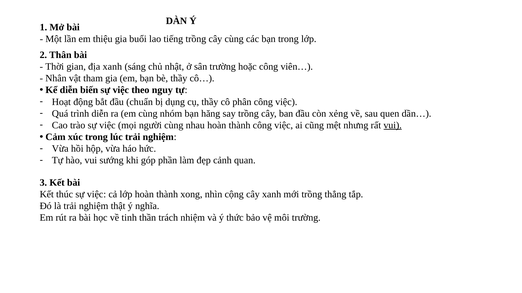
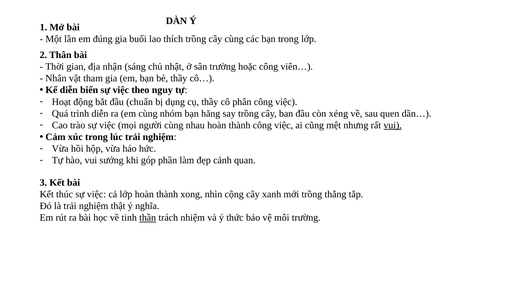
thiệu: thiệu -> đúng (103, 39)
tiếng: tiếng -> thích (173, 39)
địa xanh: xanh -> nhận (112, 67)
thần underline: none -> present (148, 218)
